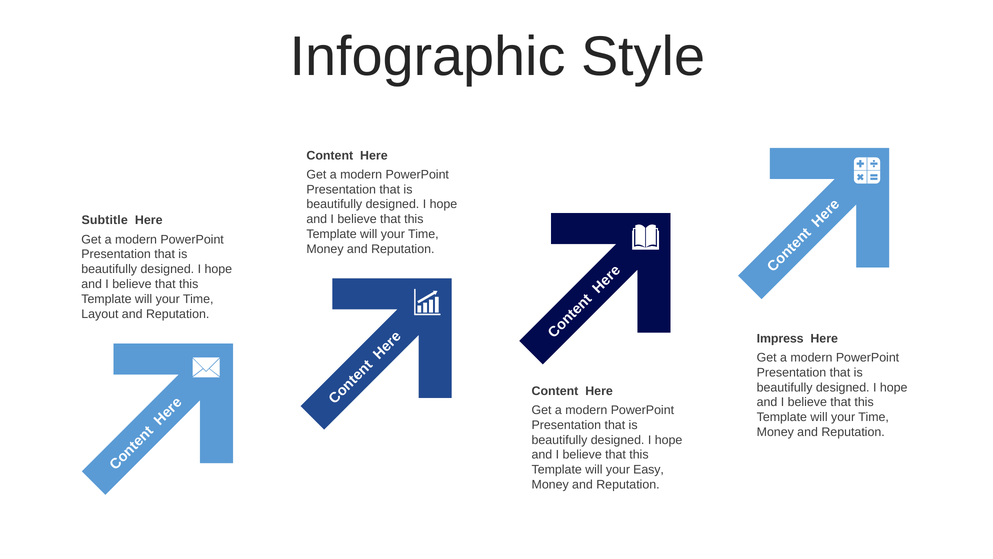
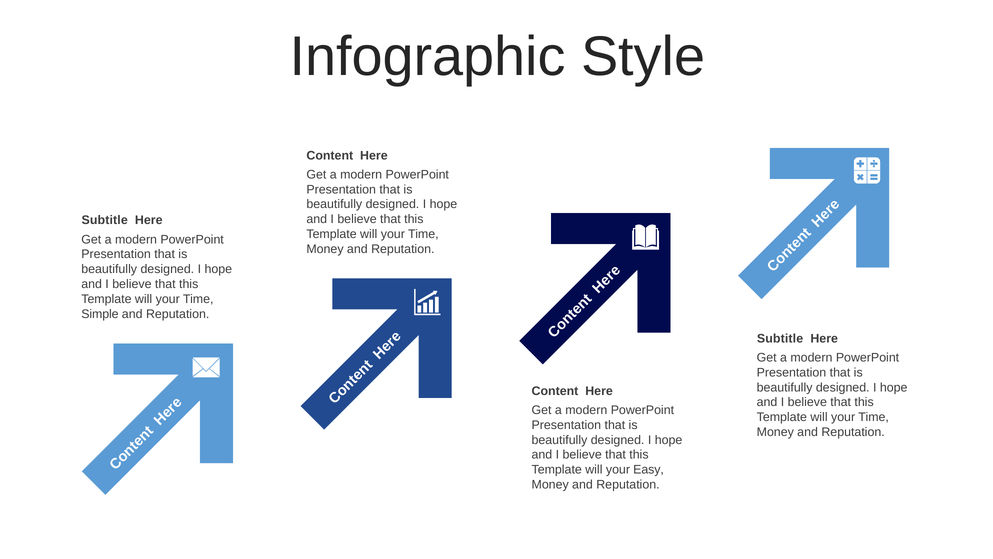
Layout: Layout -> Simple (100, 314)
Impress: Impress -> Subtitle (780, 338)
